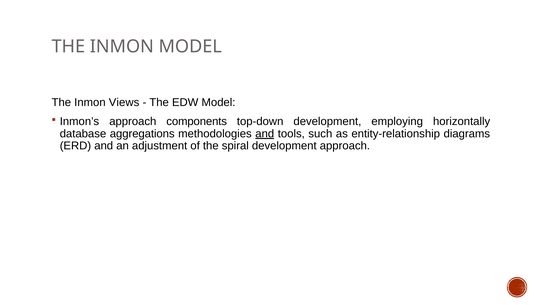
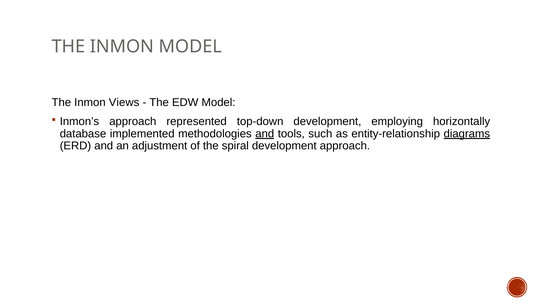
components: components -> represented (197, 121)
aggregations: aggregations -> implemented (142, 134)
diagrams underline: none -> present (467, 134)
